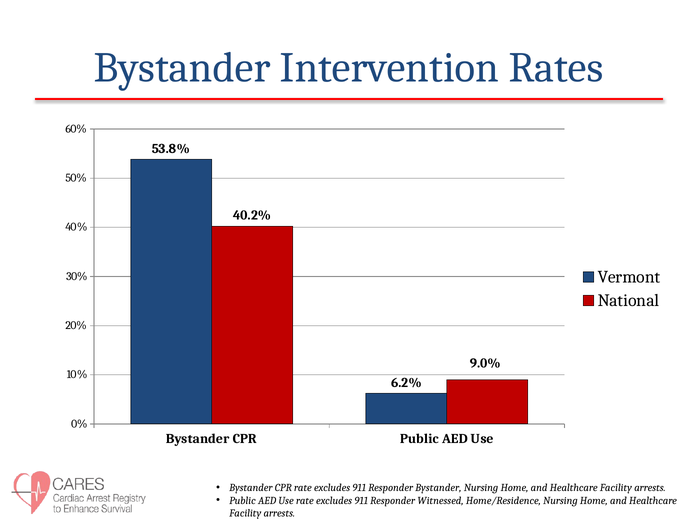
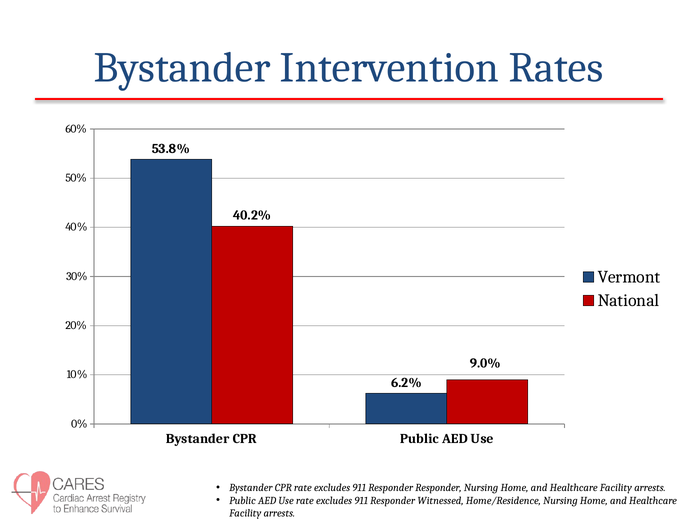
Responder Bystander: Bystander -> Responder (439, 488)
